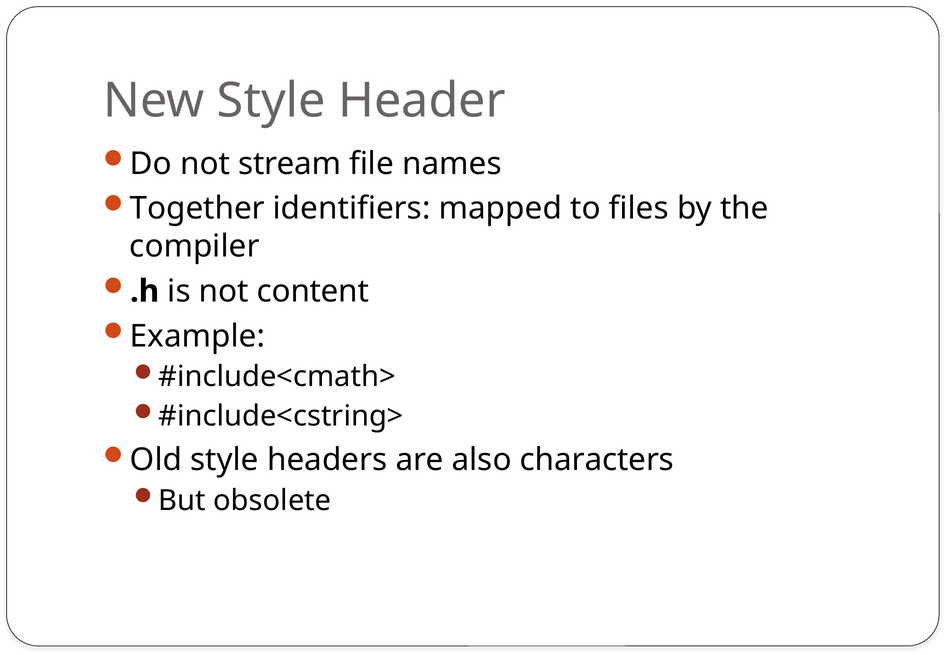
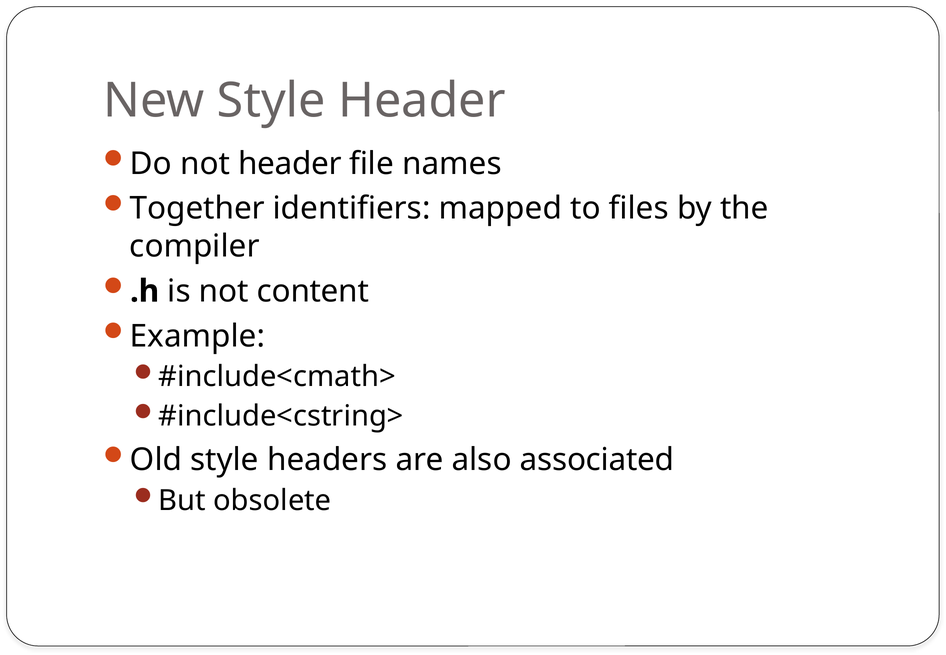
not stream: stream -> header (290, 164)
characters: characters -> associated (597, 460)
